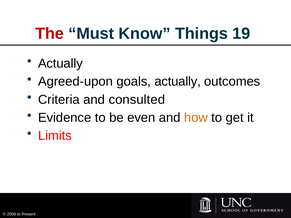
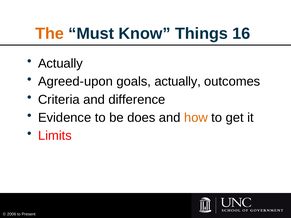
The colour: red -> orange (50, 34)
19: 19 -> 16 (241, 34)
consulted: consulted -> difference (137, 100)
even: even -> does (141, 118)
